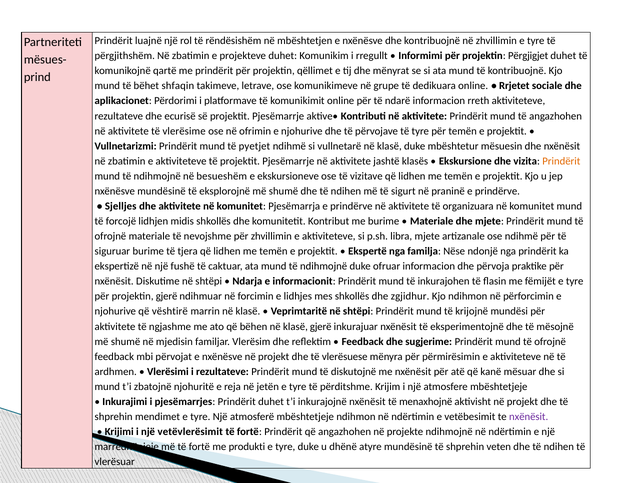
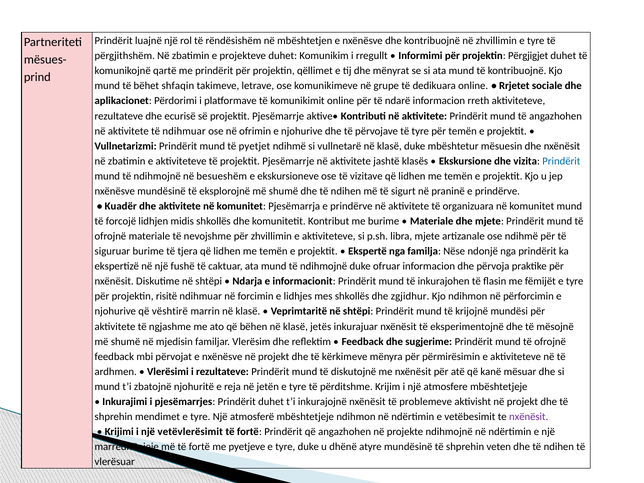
të vlerësime: vlerësime -> ndihmuar (184, 131)
Prindërit colour: orange -> blue (561, 161)
Sjelljes: Sjelljes -> Kuadër (121, 206)
projektin gjerë: gjerë -> risitë (167, 296)
klasë gjerë: gjerë -> jetës (321, 326)
vlerësuese: vlerësuese -> kërkimeve (345, 357)
menaxhojnë: menaxhojnë -> problemeve (426, 402)
produkti: produkti -> pyetjeve (247, 447)
